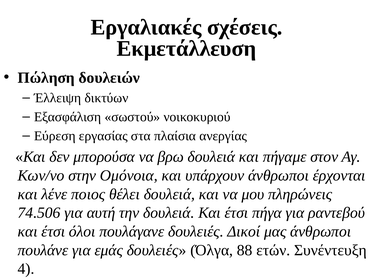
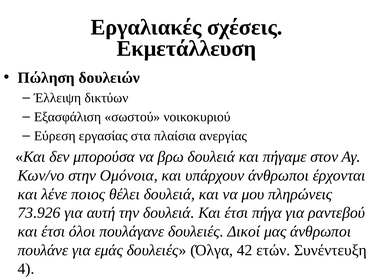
74.506: 74.506 -> 73.926 (39, 213)
88: 88 -> 42 (245, 250)
